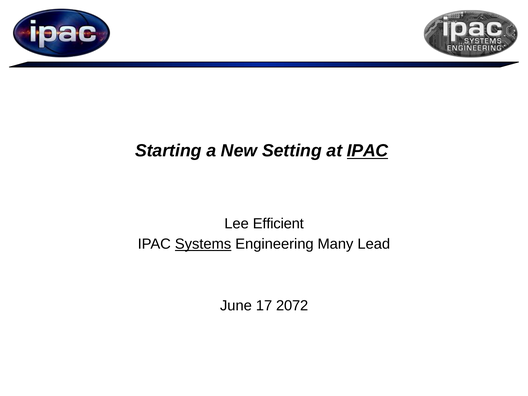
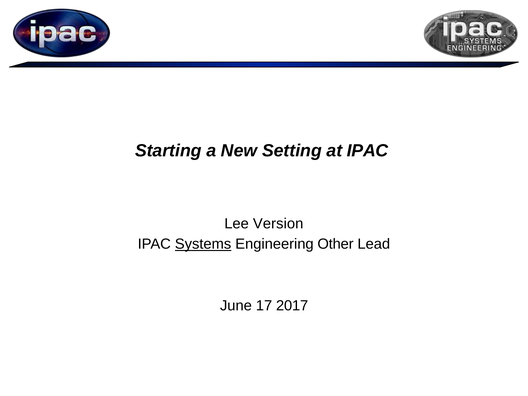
IPAC underline: present -> none (368, 151)
Efficient: Efficient -> Version (278, 224)
Many: Many -> Other (336, 244)
2072: 2072 -> 2017 (292, 306)
